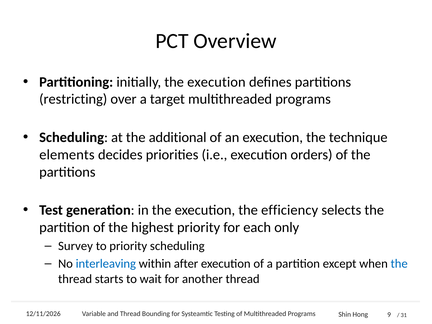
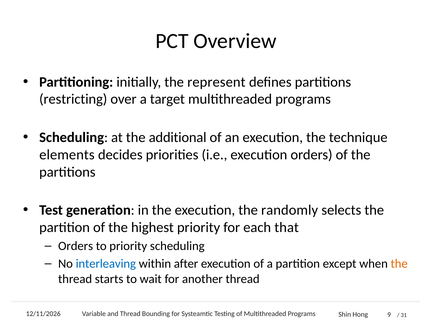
initially the execution: execution -> represent (216, 82)
efficiency: efficiency -> randomly (290, 210)
only: only -> that (287, 227)
Survey: Survey -> Orders (76, 246)
the colour: blue -> orange (399, 264)
